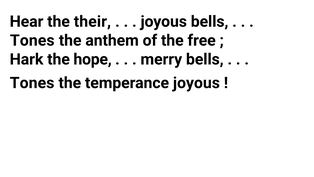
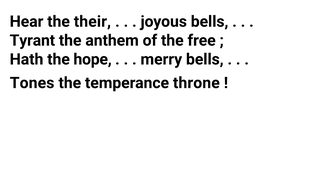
Tones: Tones -> Tyrant (32, 40)
Hark: Hark -> Hath (27, 59)
temperance joyous: joyous -> throne (196, 83)
